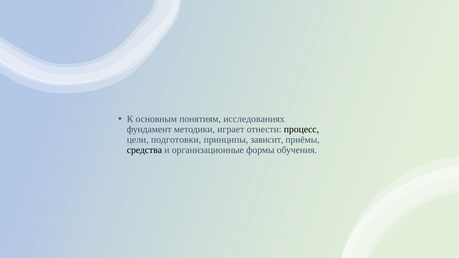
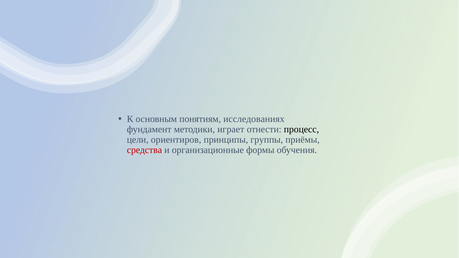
подготовки: подготовки -> ориентиров (176, 140)
зависит: зависит -> группы (267, 140)
средства colour: black -> red (144, 150)
